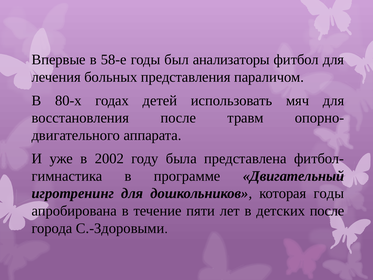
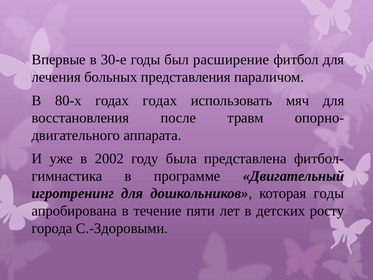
58-е: 58-е -> 30-е (114, 60)
анализаторы: анализаторы -> расширение (231, 60)
годах детей: детей -> годах (160, 100)
детских после: после -> росту (327, 211)
